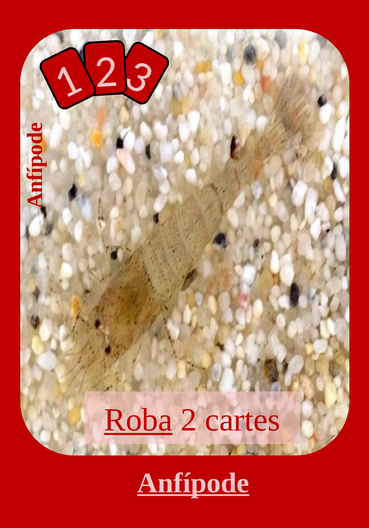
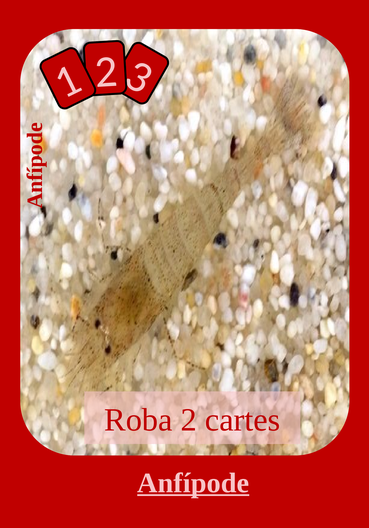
Roba underline: present -> none (138, 421)
